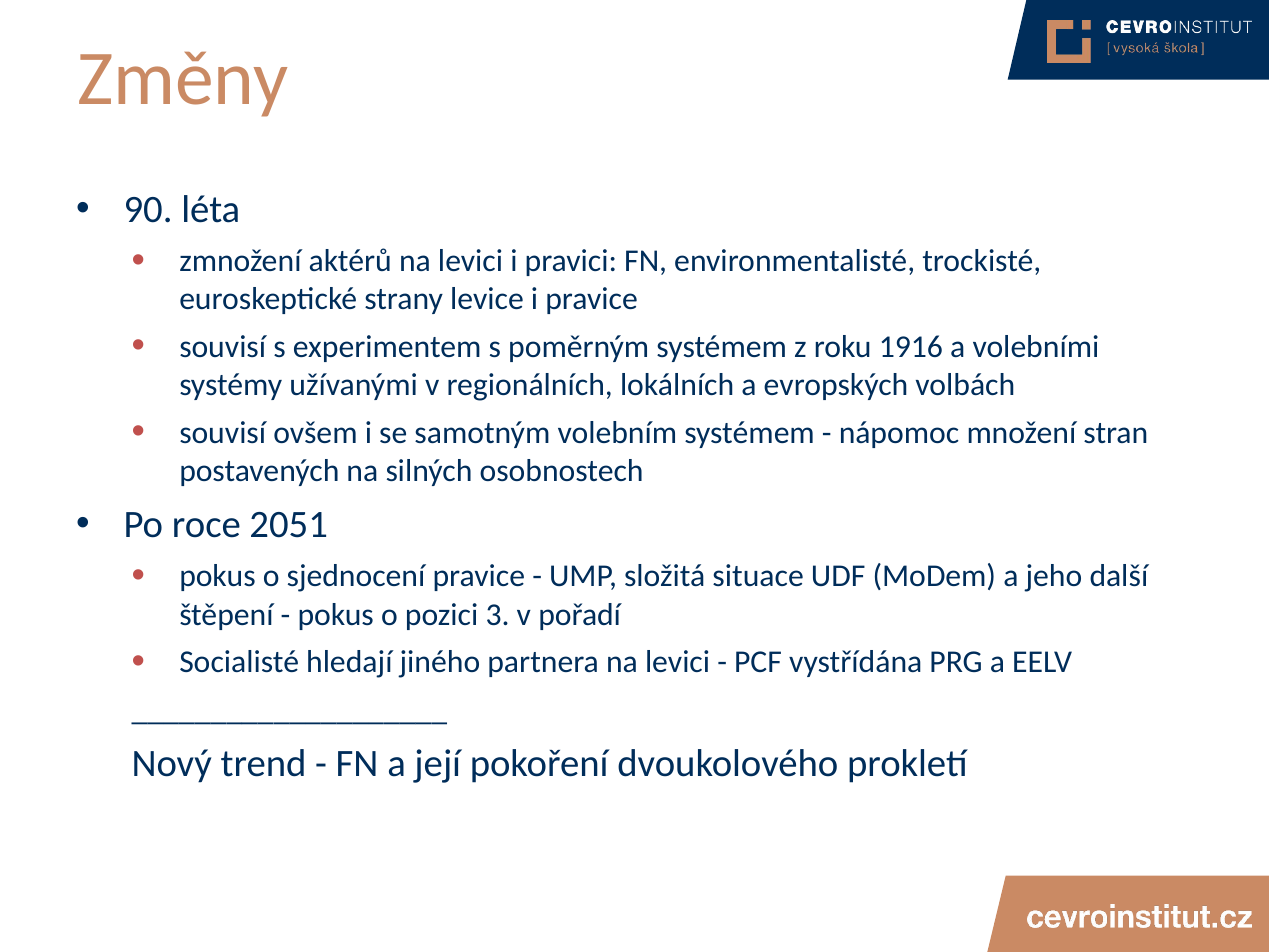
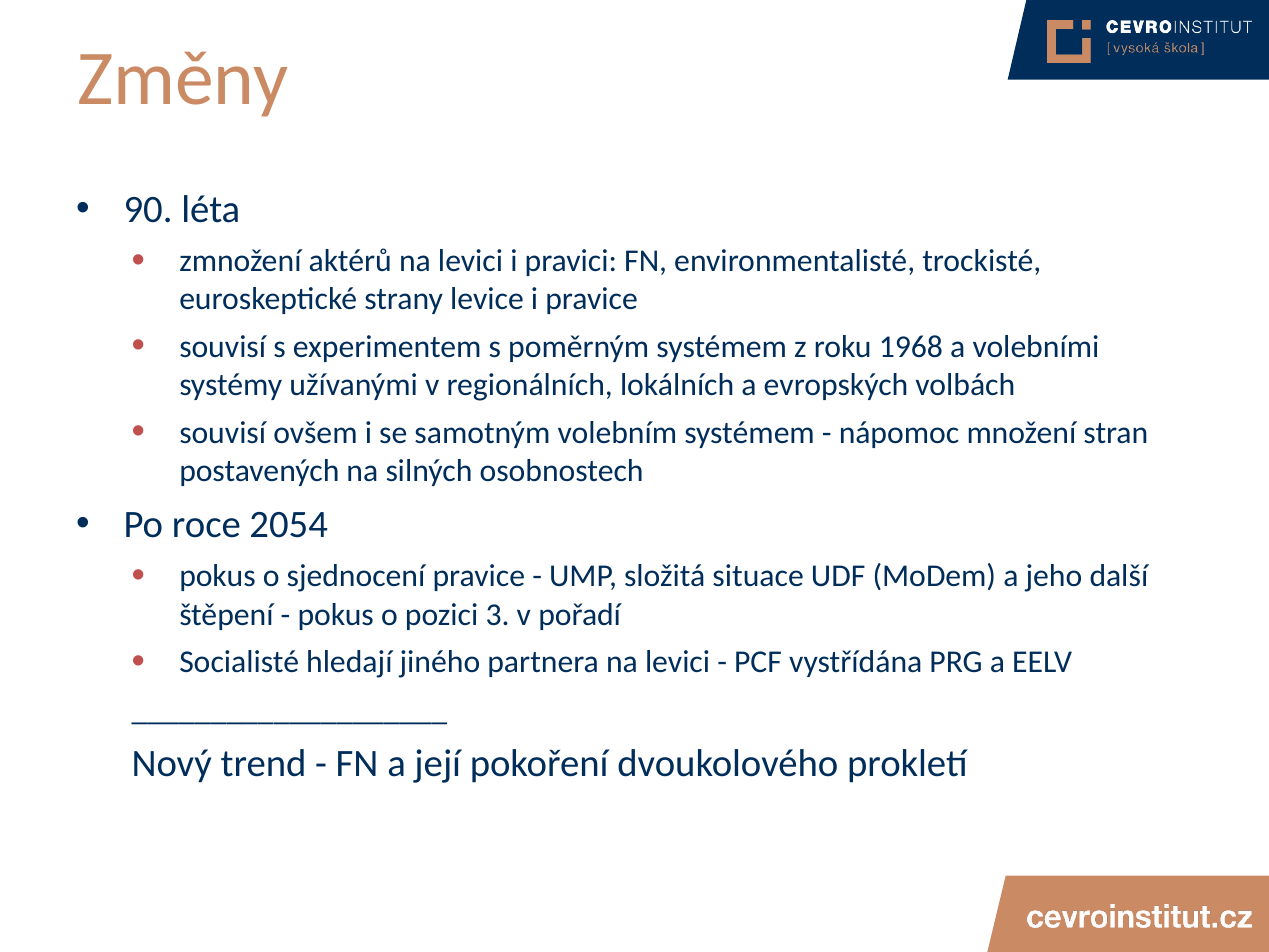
1916: 1916 -> 1968 (911, 347)
2051: 2051 -> 2054 (289, 525)
